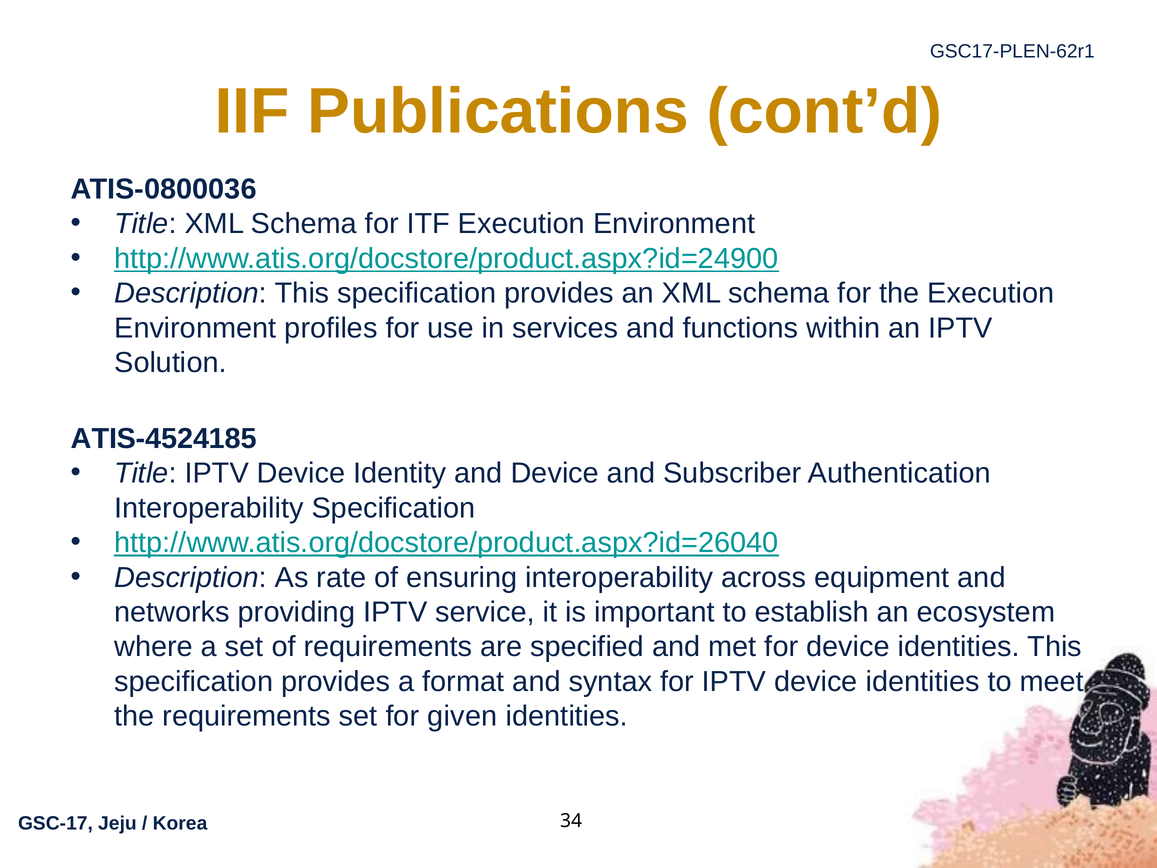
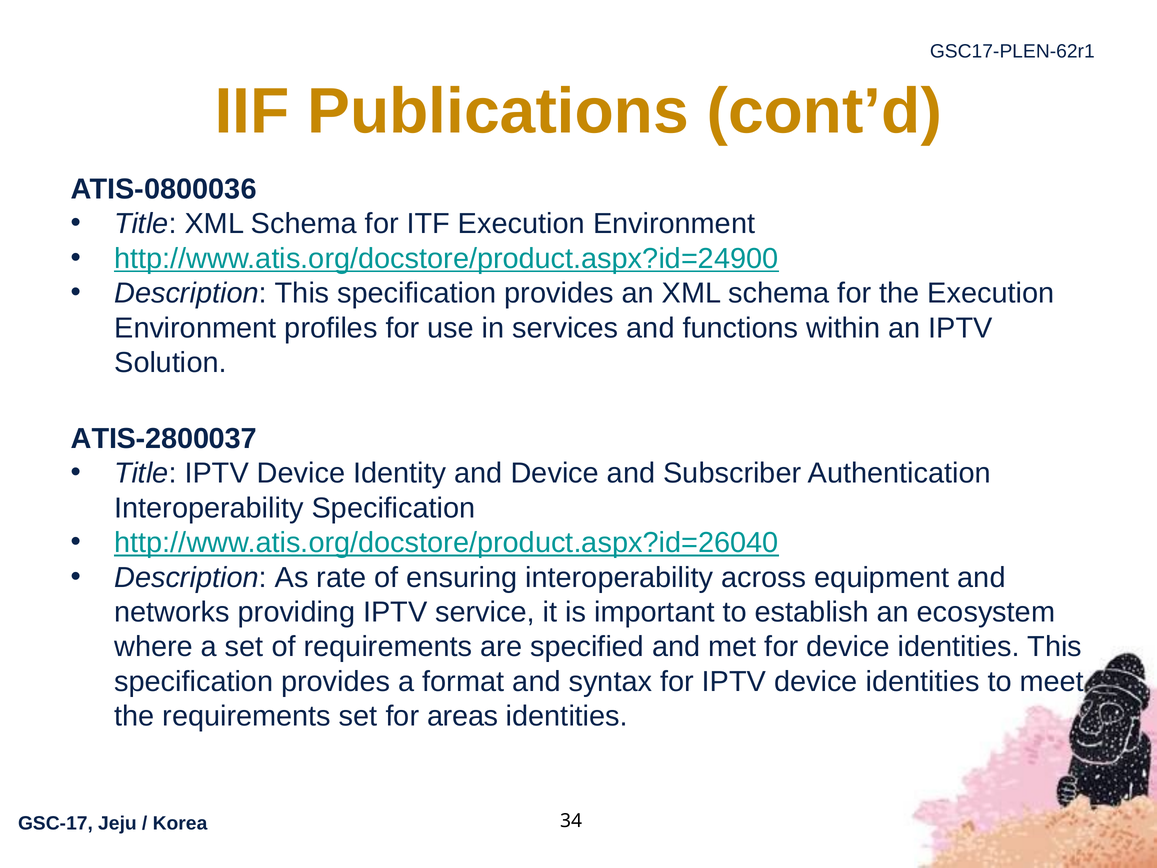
ATIS-4524185: ATIS-4524185 -> ATIS-2800037 (164, 438)
given: given -> areas (463, 716)
